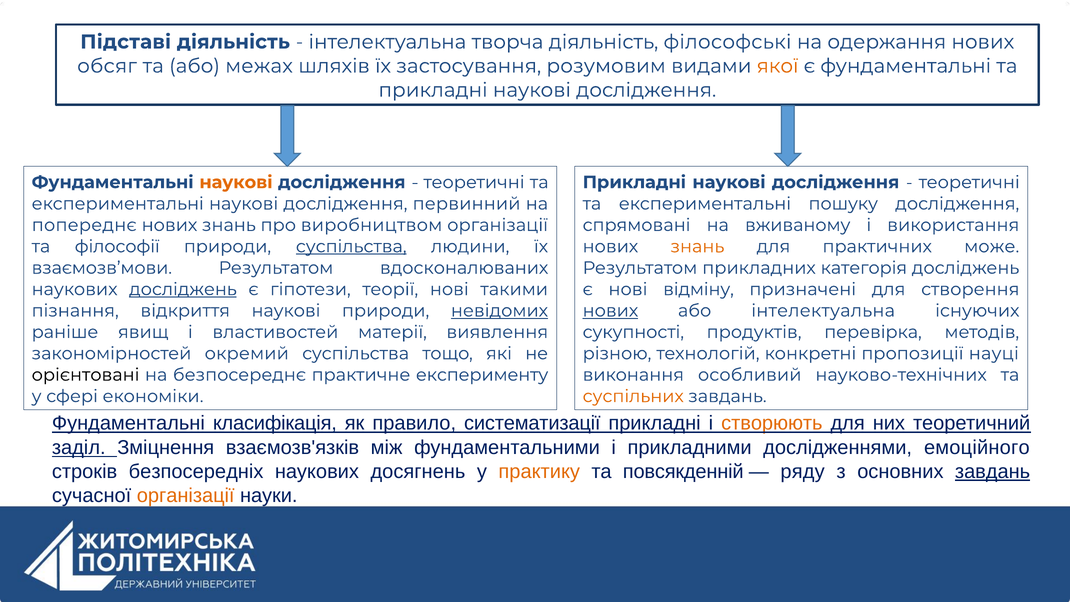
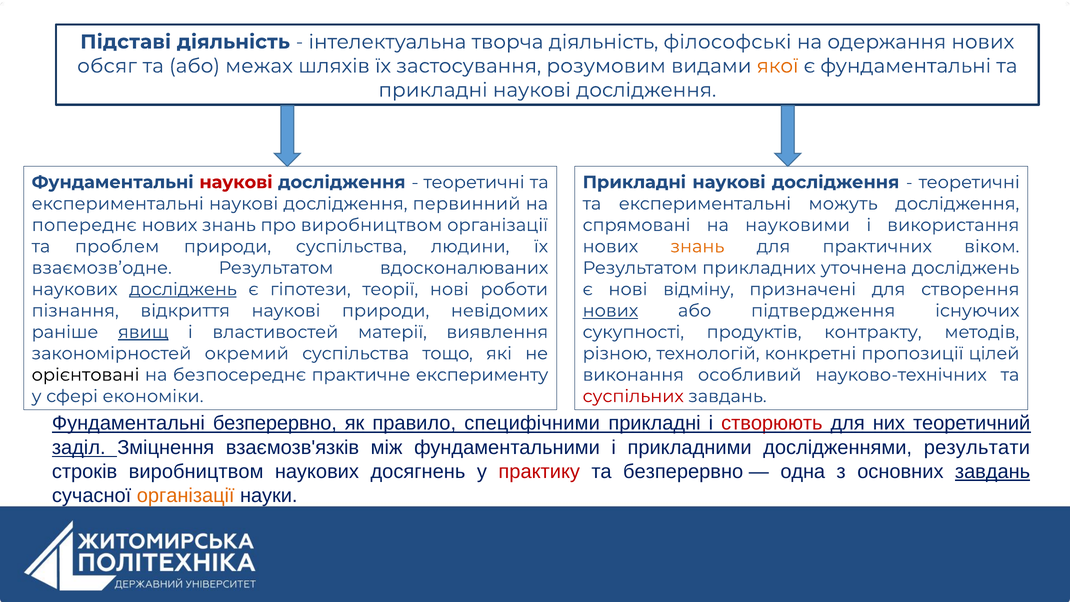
наукові colour: orange -> red (236, 182)
пошуку: пошуку -> можуть (843, 204)
вживаному: вживаному -> науковими (798, 225)
філософії: філософії -> проблем (117, 246)
суспільства underline: present -> none (351, 246)
може: може -> віком (992, 246)
взаємозв’мови: взаємозв’мови -> взаємозв’одне (102, 268)
категорія: категорія -> уточнена (864, 268)
такими: такими -> роботи (514, 289)
невідомих underline: present -> none (499, 311)
або інтелектуальна: інтелектуальна -> підтвердження (823, 311)
явищ underline: none -> present (143, 332)
перевірка: перевірка -> контракту (873, 332)
науці: науці -> цілей (994, 353)
суспільних colour: orange -> red (633, 396)
Фундаментальні класифікація: класифікація -> безперервно (275, 423)
систематизації: систематизації -> специфічними (532, 423)
створюють colour: orange -> red (772, 423)
емоційного: емоційного -> результати (977, 447)
строків безпосередніх: безпосередніх -> виробництвом (196, 471)
практику colour: orange -> red (539, 471)
та повсякденній: повсякденній -> безперервно (683, 471)
ряду: ряду -> одна (803, 471)
